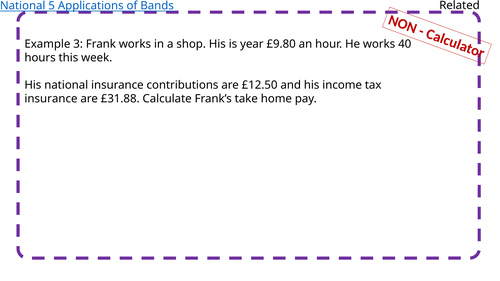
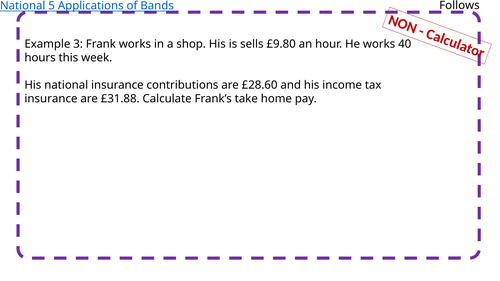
Related: Related -> Follows (459, 5)
year: year -> sells (252, 44)
£12.50: £12.50 -> £28.60 (260, 85)
